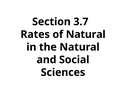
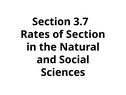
of Natural: Natural -> Section (86, 34)
